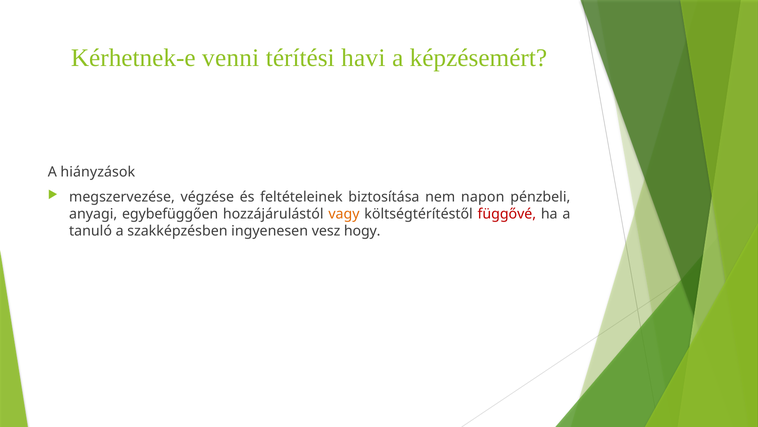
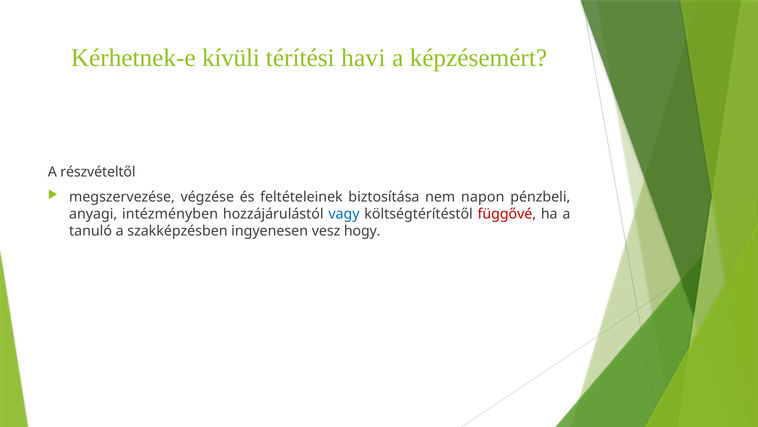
venni: venni -> kívüli (231, 58)
hiányzások: hiányzások -> részvételtől (98, 172)
egybefüggően: egybefüggően -> intézményben (170, 214)
vagy colour: orange -> blue (344, 214)
